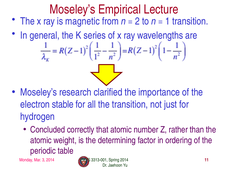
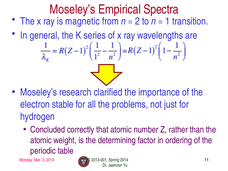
Lecture: Lecture -> Spectra (161, 9)
the transition: transition -> problems (130, 104)
